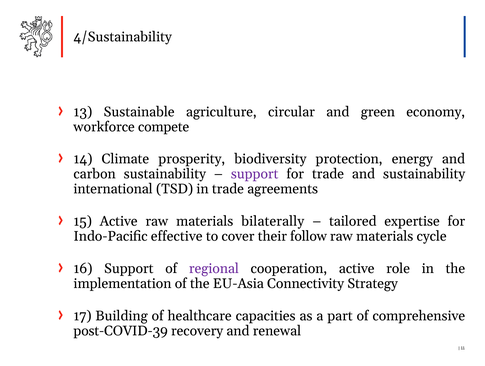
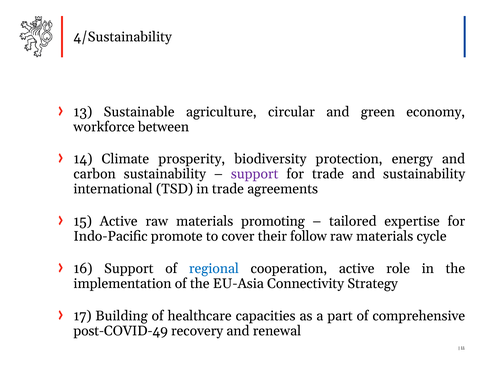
compete: compete -> between (164, 127)
bilaterally: bilaterally -> promoting (273, 221)
effective: effective -> promote (177, 236)
regional colour: purple -> blue (214, 268)
post-COVID-39: post-COVID-39 -> post-COVID-49 (121, 331)
